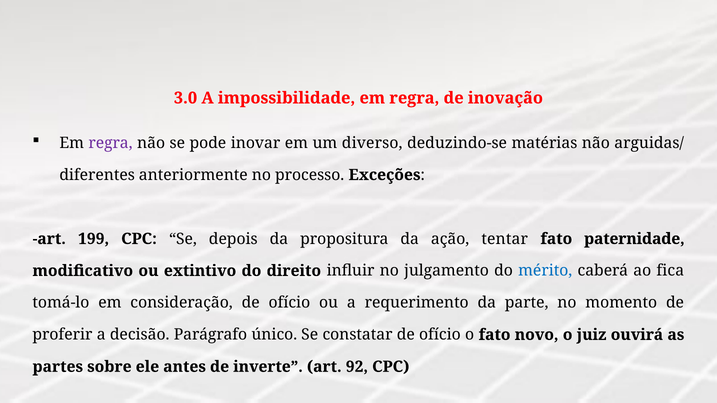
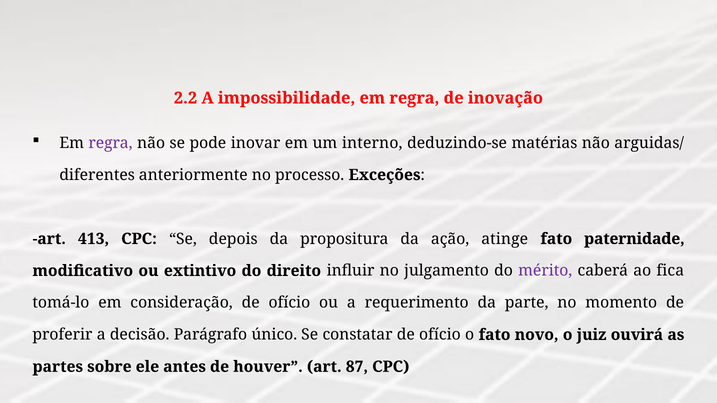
3.0: 3.0 -> 2.2 (185, 98)
diverso: diverso -> interno (372, 143)
199: 199 -> 413 (94, 239)
tentar: tentar -> atinge (505, 239)
mérito colour: blue -> purple (545, 271)
inverte: inverte -> houver (268, 367)
92: 92 -> 87 (357, 367)
